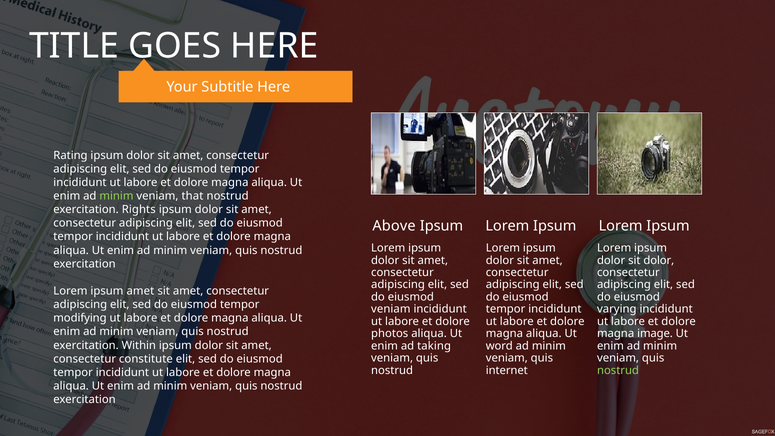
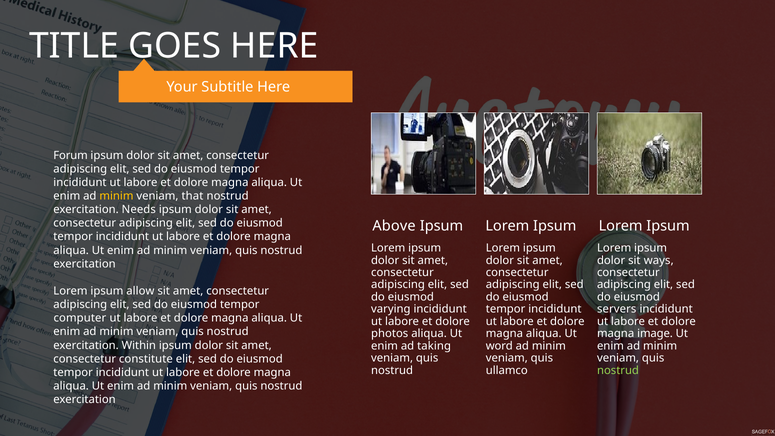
Rating: Rating -> Forum (71, 155)
minim colour: light green -> yellow (116, 196)
Rights: Rights -> Needs (139, 210)
sit dolor: dolor -> ways (659, 260)
ipsum amet: amet -> allow (140, 291)
veniam: veniam -> varying (391, 309)
varying: varying -> servers (617, 309)
modifying: modifying -> computer (80, 318)
internet: internet -> ullamco (507, 370)
